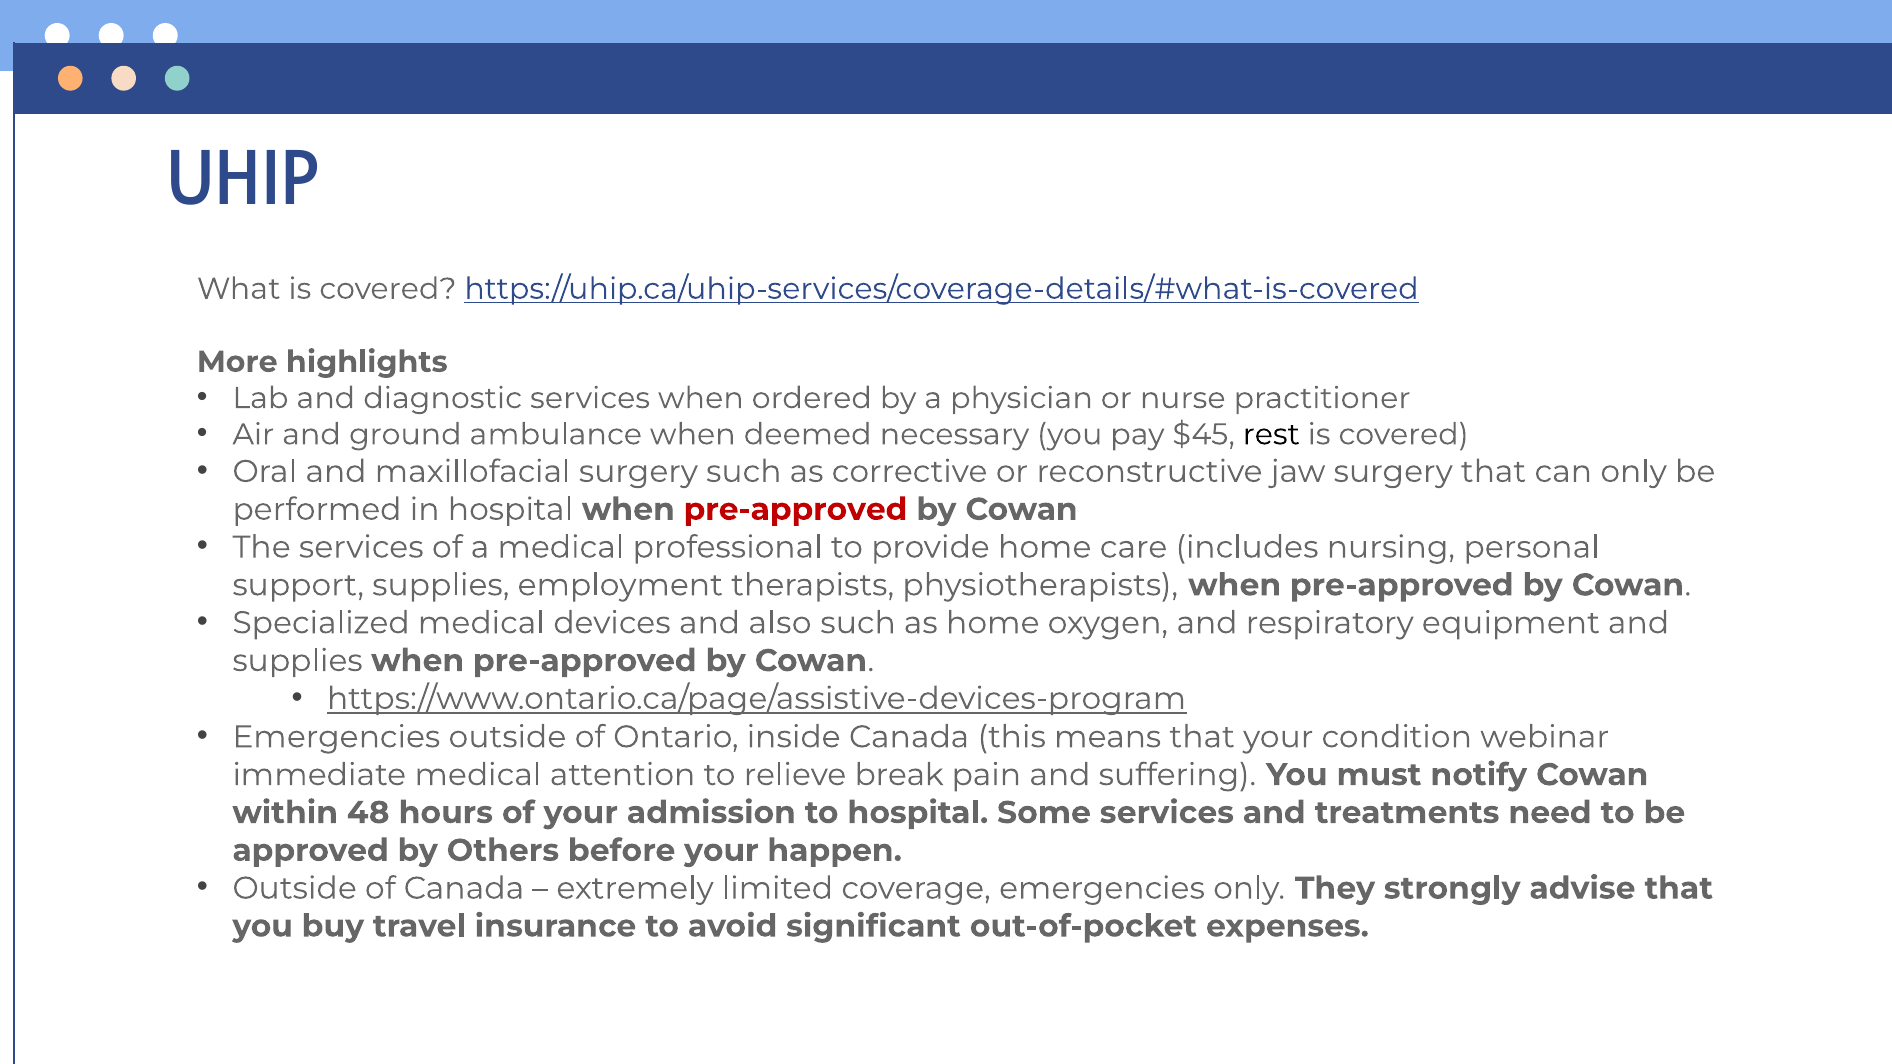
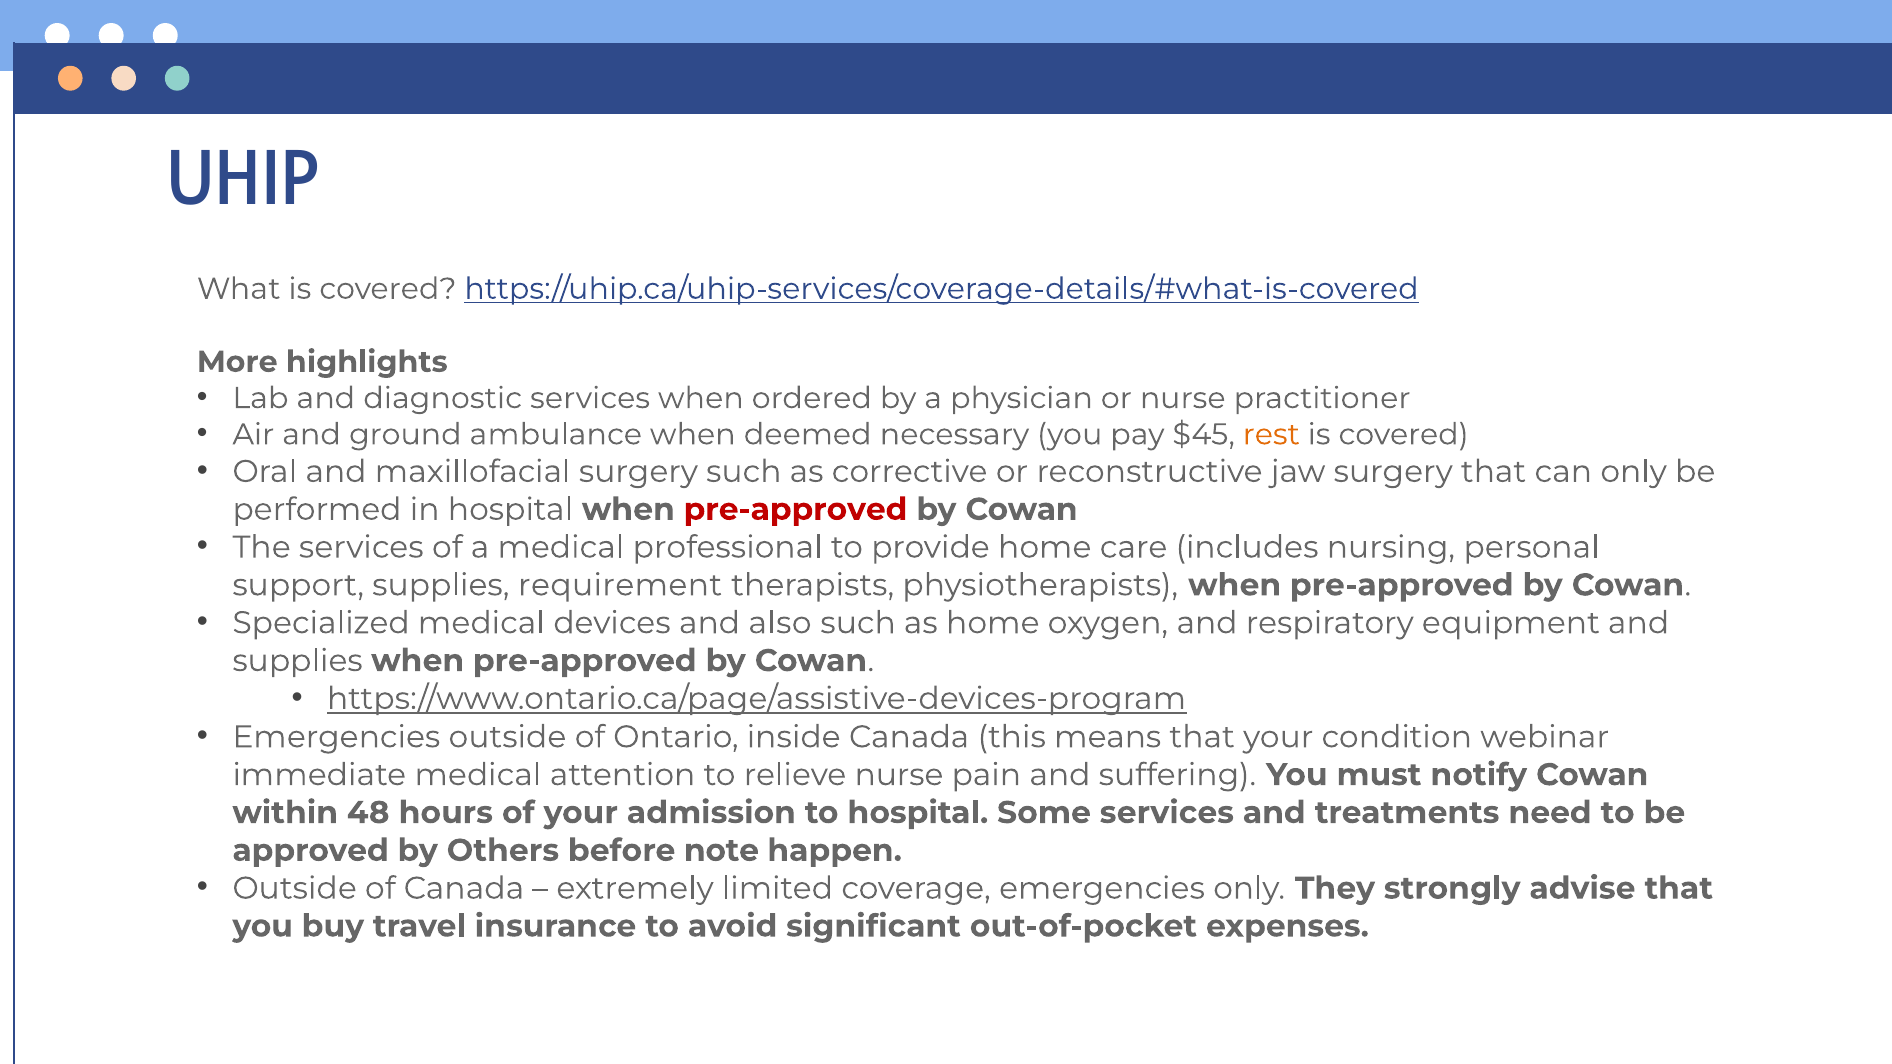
rest colour: black -> orange (1271, 435)
employment: employment -> requirement (620, 585)
relieve break: break -> nurse (899, 775)
before your: your -> note (721, 851)
